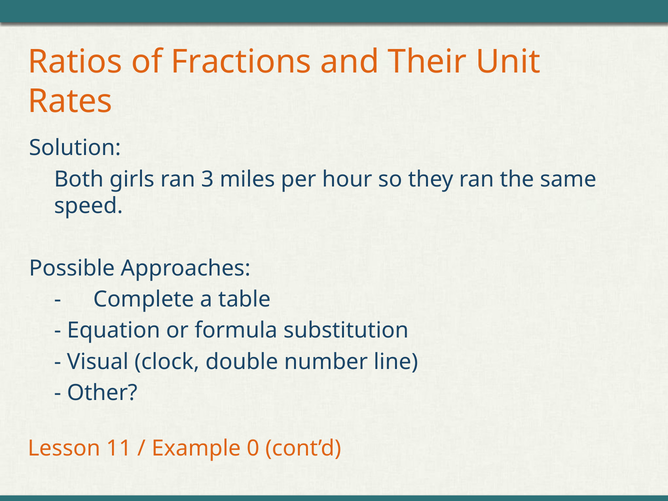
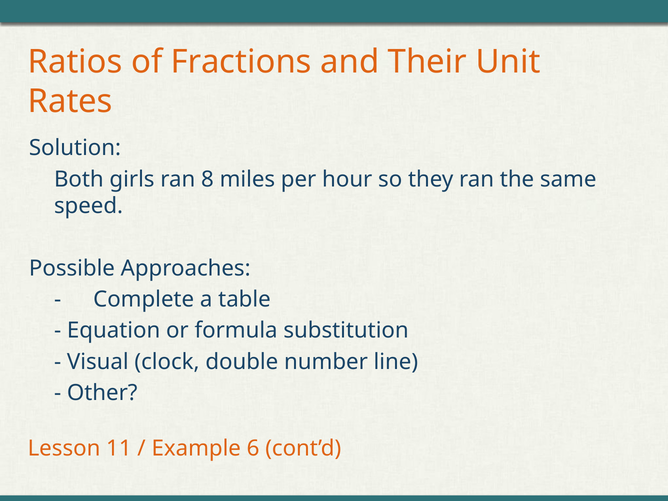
3: 3 -> 8 (207, 179)
0: 0 -> 6 (253, 449)
